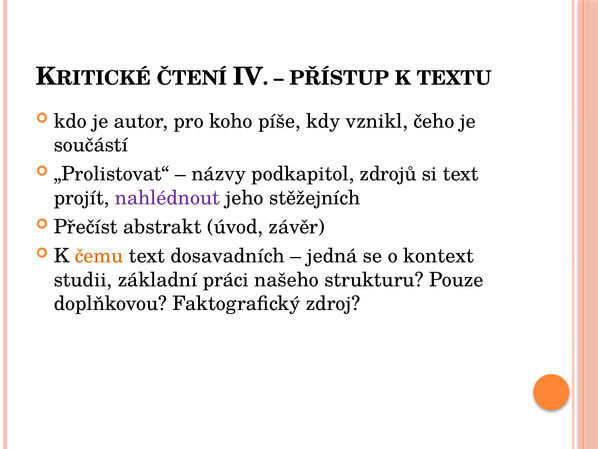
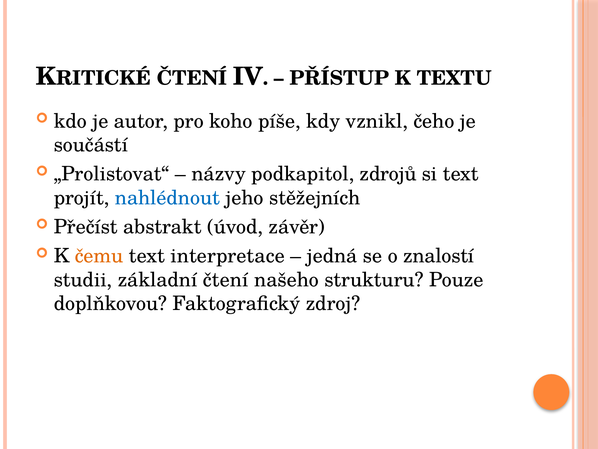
nahlédnout colour: purple -> blue (167, 198)
dosavadních: dosavadních -> interpretace (228, 256)
kontext: kontext -> znalostí (439, 256)
základní práci: práci -> čtení (226, 279)
